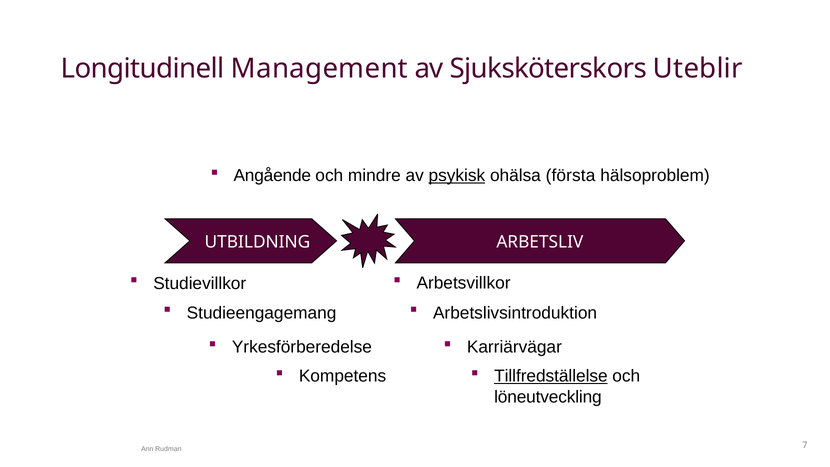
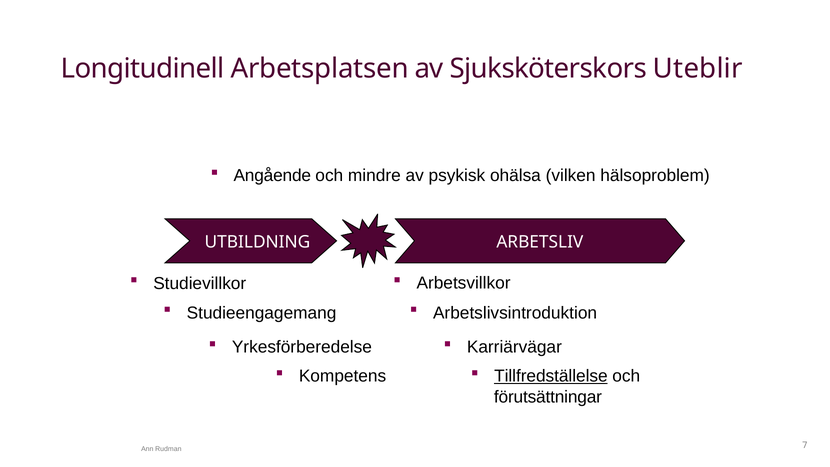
Management: Management -> Arbetsplatsen (320, 68)
psykisk underline: present -> none (457, 176)
första: första -> vilken (571, 176)
löneutveckling: löneutveckling -> förutsättningar (548, 397)
